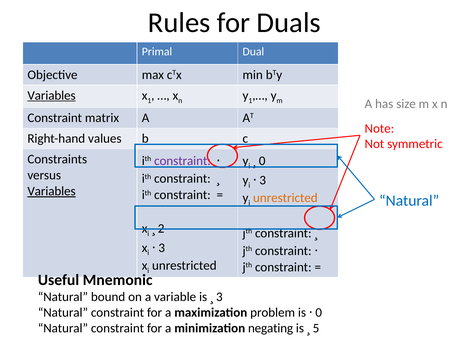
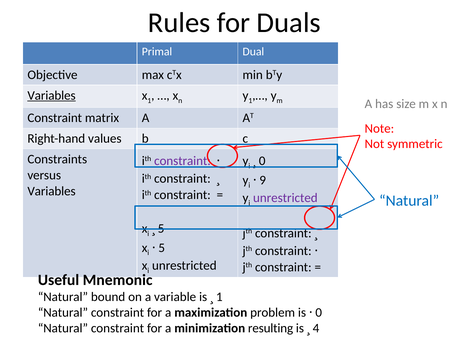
3: 3 -> 9 (263, 180)
Variables underline: present -> none (52, 191)
unrestricted colour: orange -> purple (285, 198)
2: 2 -> 5 (161, 228)
3: 3 -> 5 (162, 248)
3: 3 -> 1 (219, 297)
negating: negating -> resulting (271, 328)
5: 5 -> 4 (316, 328)
